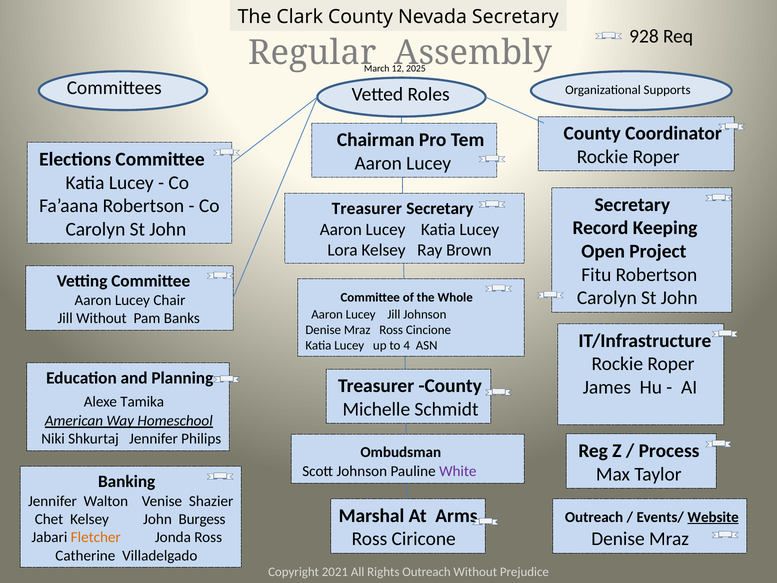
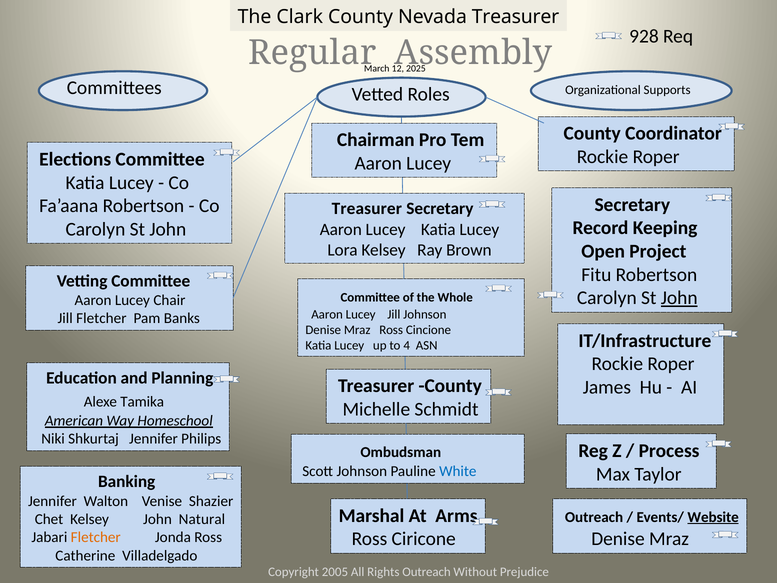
Nevada Secretary: Secretary -> Treasurer (515, 17)
John underline: none -> present (679, 298)
Jill Without: Without -> Fletcher (101, 318)
White colour: purple -> blue (458, 471)
Burgess: Burgess -> Natural (202, 519)
2021: 2021 -> 2005 (335, 572)
